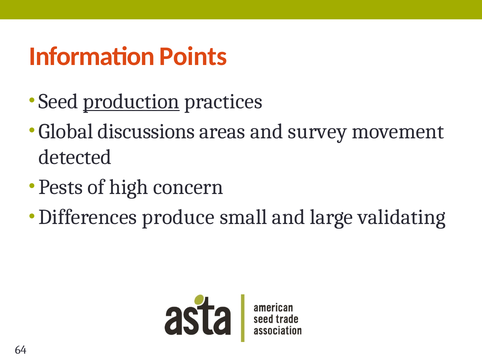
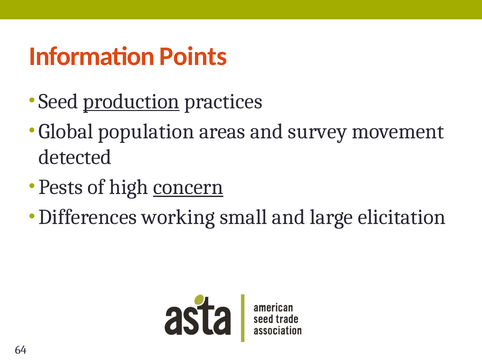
discussions: discussions -> population (146, 131)
concern underline: none -> present (188, 187)
produce: produce -> working (178, 217)
validating: validating -> elicitation (402, 217)
